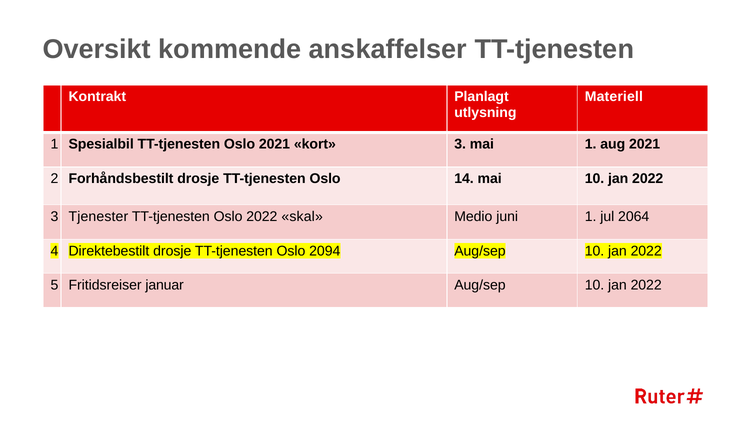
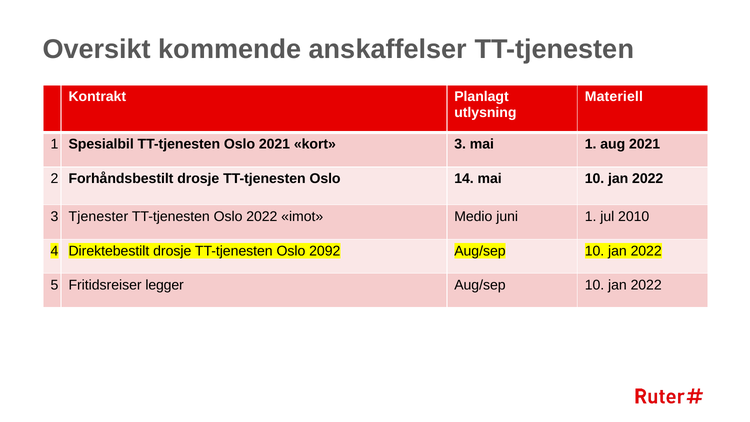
skal: skal -> imot (302, 217)
2064: 2064 -> 2010 (634, 217)
2094: 2094 -> 2092 (325, 251)
januar: januar -> legger (165, 285)
